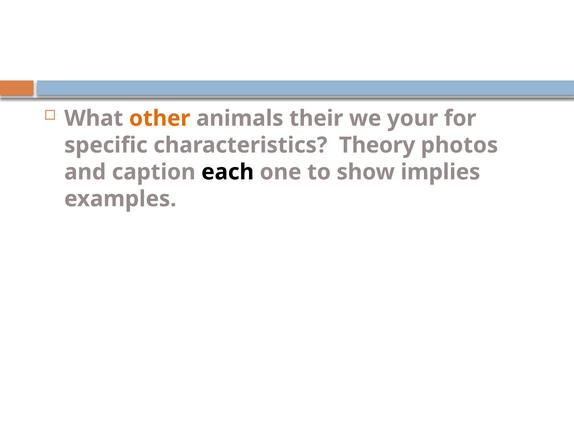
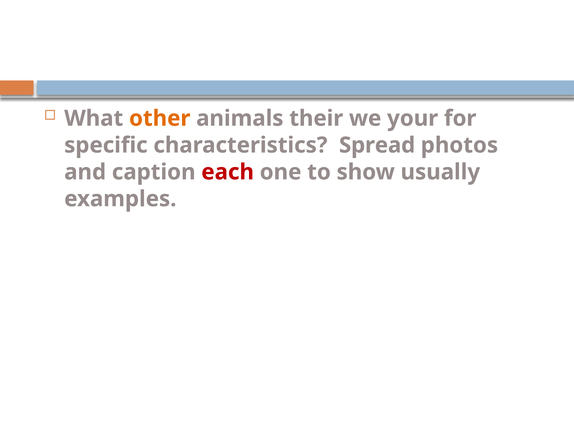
Theory: Theory -> Spread (377, 145)
each colour: black -> red (228, 172)
implies: implies -> usually (440, 172)
